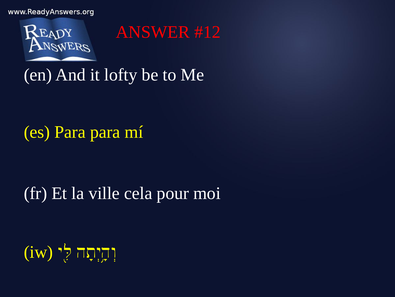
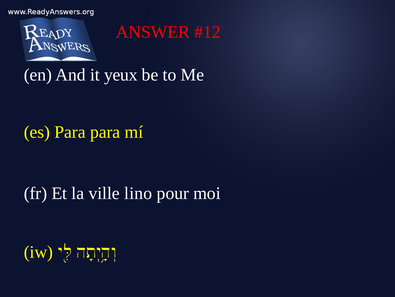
lofty: lofty -> yeux (121, 75)
cela: cela -> lino (138, 193)
